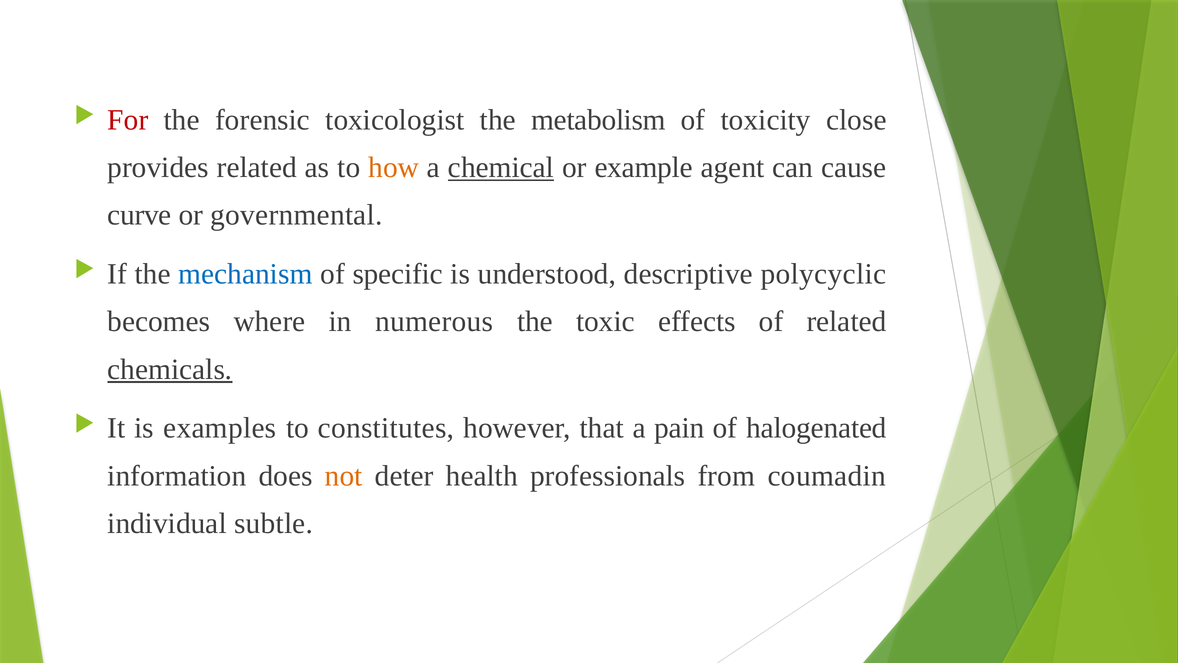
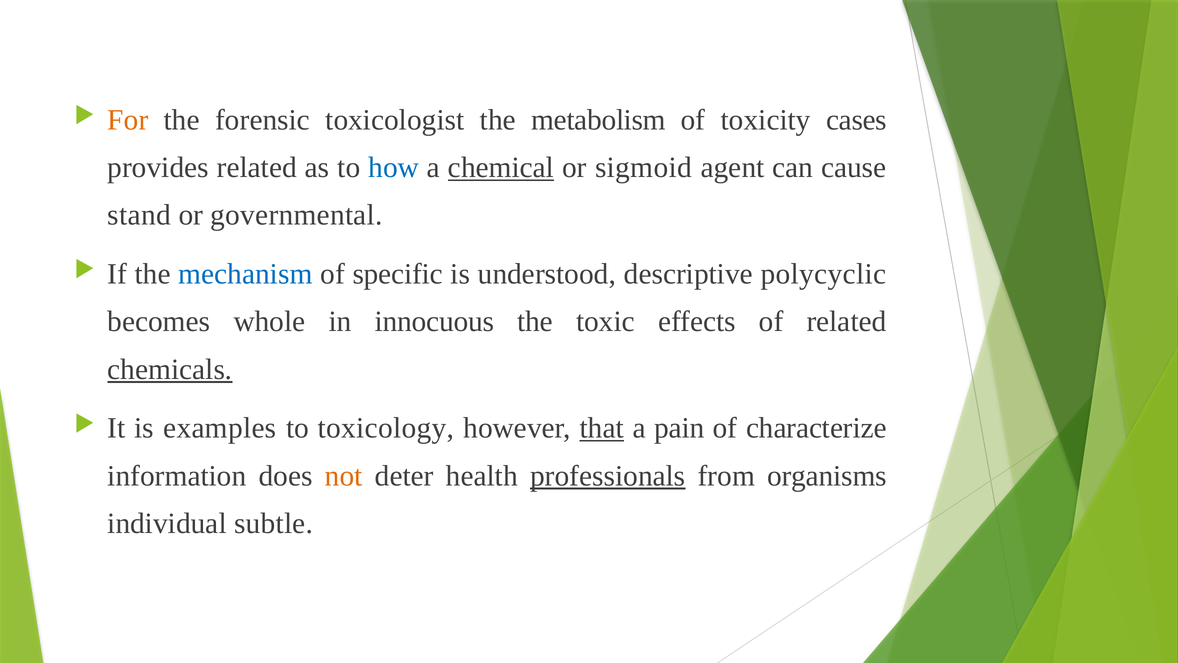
For colour: red -> orange (128, 120)
close: close -> cases (857, 120)
how colour: orange -> blue (394, 167)
example: example -> sigmoid (644, 167)
curve: curve -> stand (139, 215)
where: where -> whole (269, 322)
numerous: numerous -> innocuous (434, 322)
constitutes: constitutes -> toxicology (386, 428)
that underline: none -> present (602, 428)
halogenated: halogenated -> characterize (816, 428)
professionals underline: none -> present (608, 476)
coumadin: coumadin -> organisms (827, 476)
